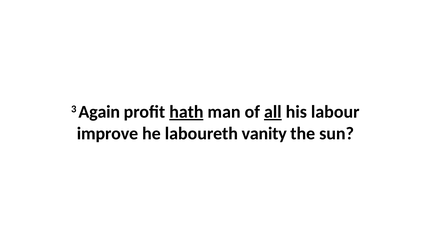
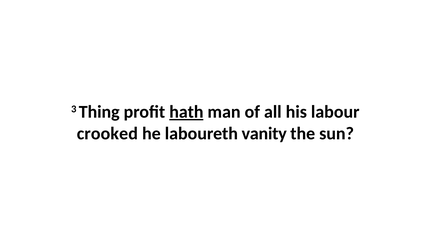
Again: Again -> Thing (99, 112)
all underline: present -> none (273, 112)
improve: improve -> crooked (107, 133)
